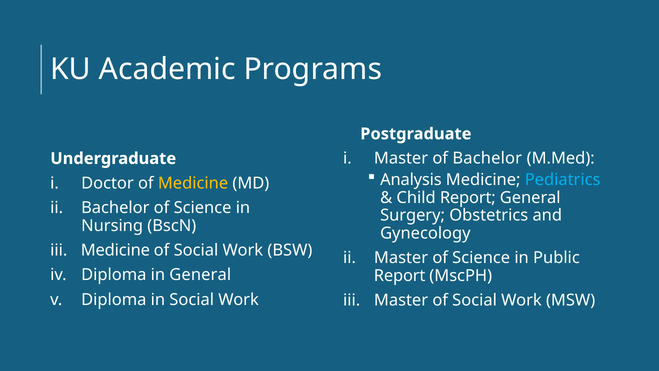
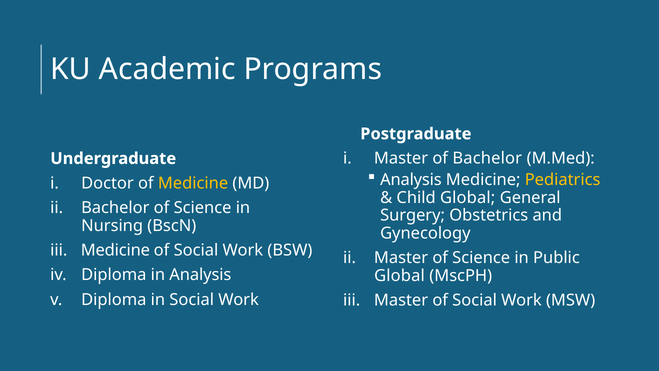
Pediatrics colour: light blue -> yellow (563, 180)
Child Report: Report -> Global (468, 197)
in General: General -> Analysis (200, 275)
Report: Report -> Global (399, 275)
